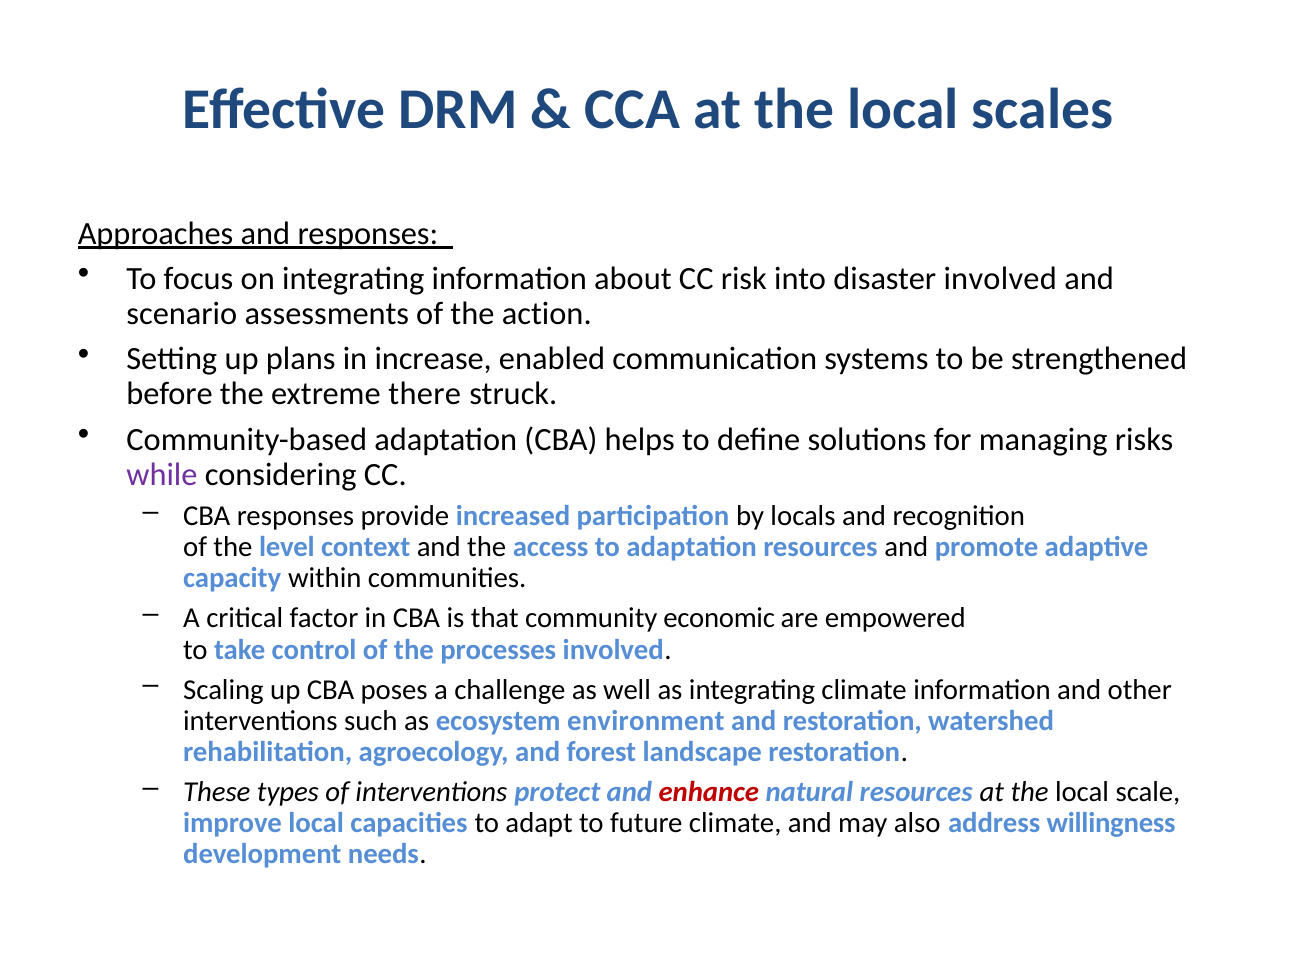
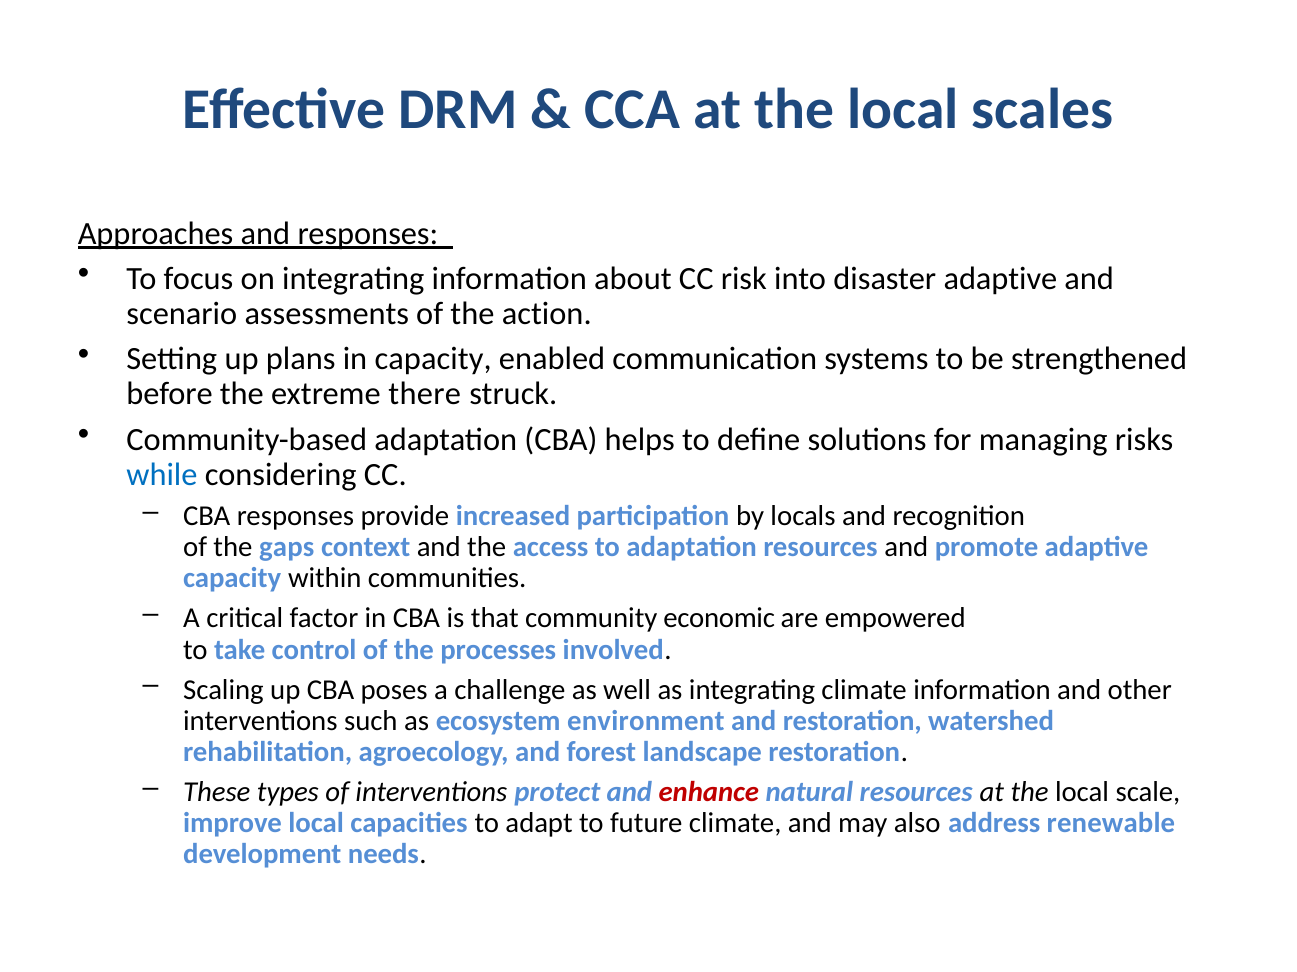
disaster involved: involved -> adaptive (1000, 279)
in increase: increase -> capacity (433, 359)
while colour: purple -> blue (162, 475)
level: level -> gaps (287, 548)
willingness: willingness -> renewable (1111, 824)
